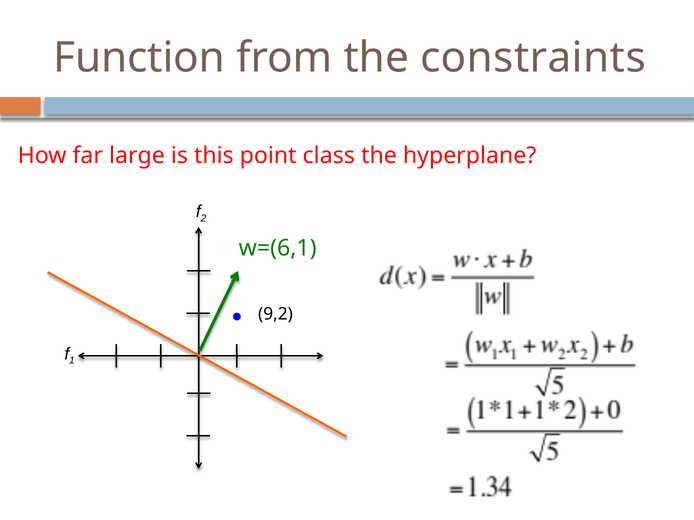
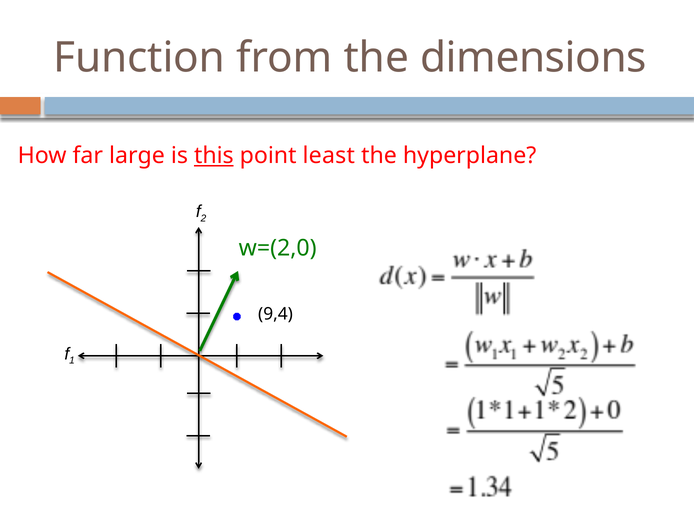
constraints: constraints -> dimensions (533, 58)
this underline: none -> present (214, 156)
class: class -> least (329, 156)
w=(6,1: w=(6,1 -> w=(2,0 (278, 249)
9,2: 9,2 -> 9,4 (276, 314)
